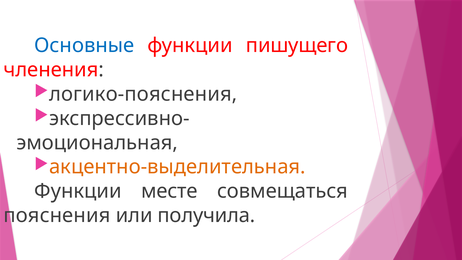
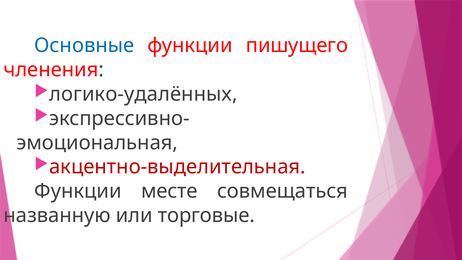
логико-пояснения: логико-пояснения -> логико-удалённых (143, 94)
акцентно-выделительная colour: orange -> red (177, 167)
пояснения: пояснения -> названную (57, 215)
получила: получила -> торговые (206, 215)
